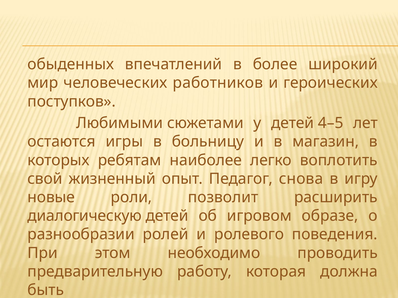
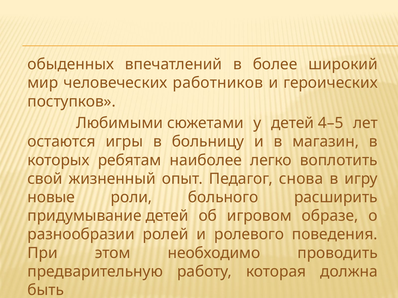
позволит: позволит -> больного (223, 198)
диалогическую: диалогическую -> придумывание (84, 216)
